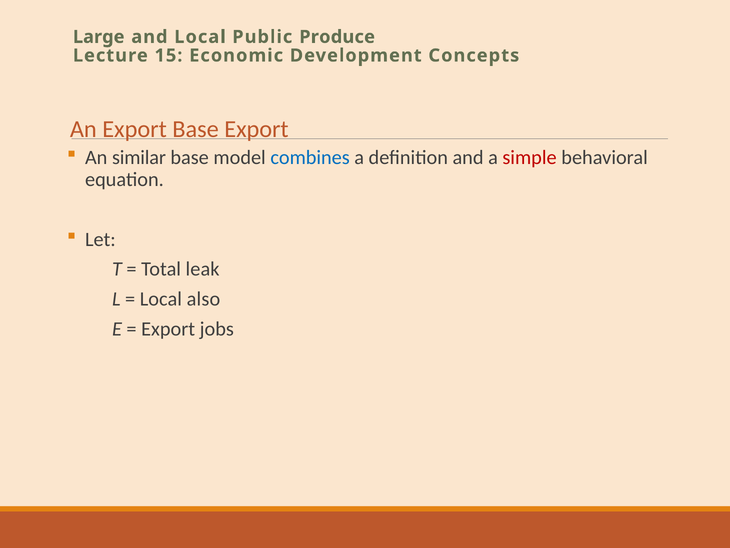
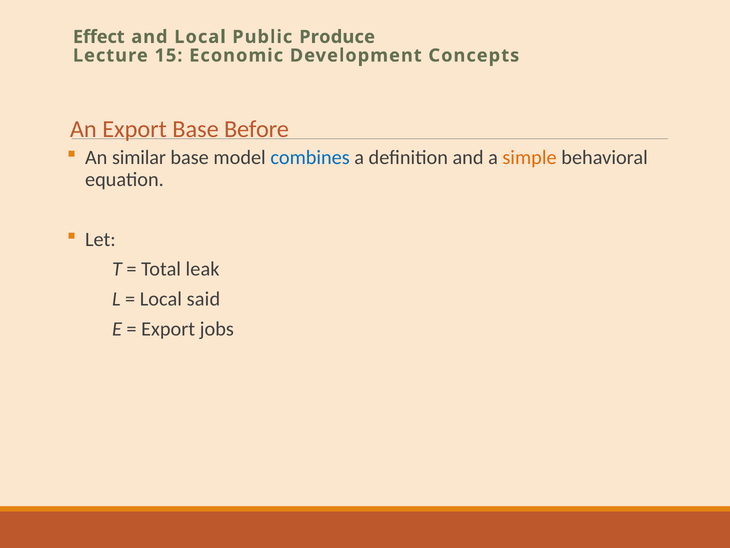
Large: Large -> Effect (99, 37)
Base Export: Export -> Before (257, 129)
simple colour: red -> orange (530, 157)
also: also -> said (203, 299)
